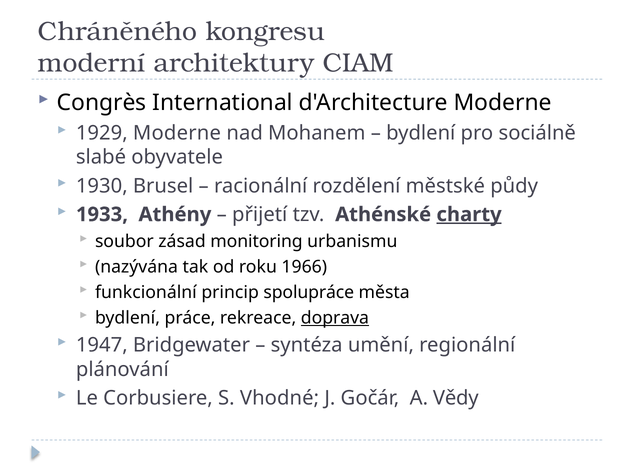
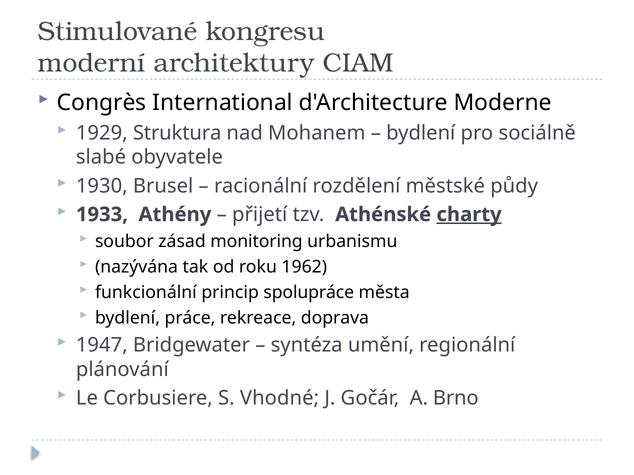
Chráněného: Chráněného -> Stimulované (118, 31)
1929 Moderne: Moderne -> Struktura (177, 133)
1966: 1966 -> 1962 (304, 267)
doprava underline: present -> none (335, 318)
Vědy: Vědy -> Brno (456, 399)
